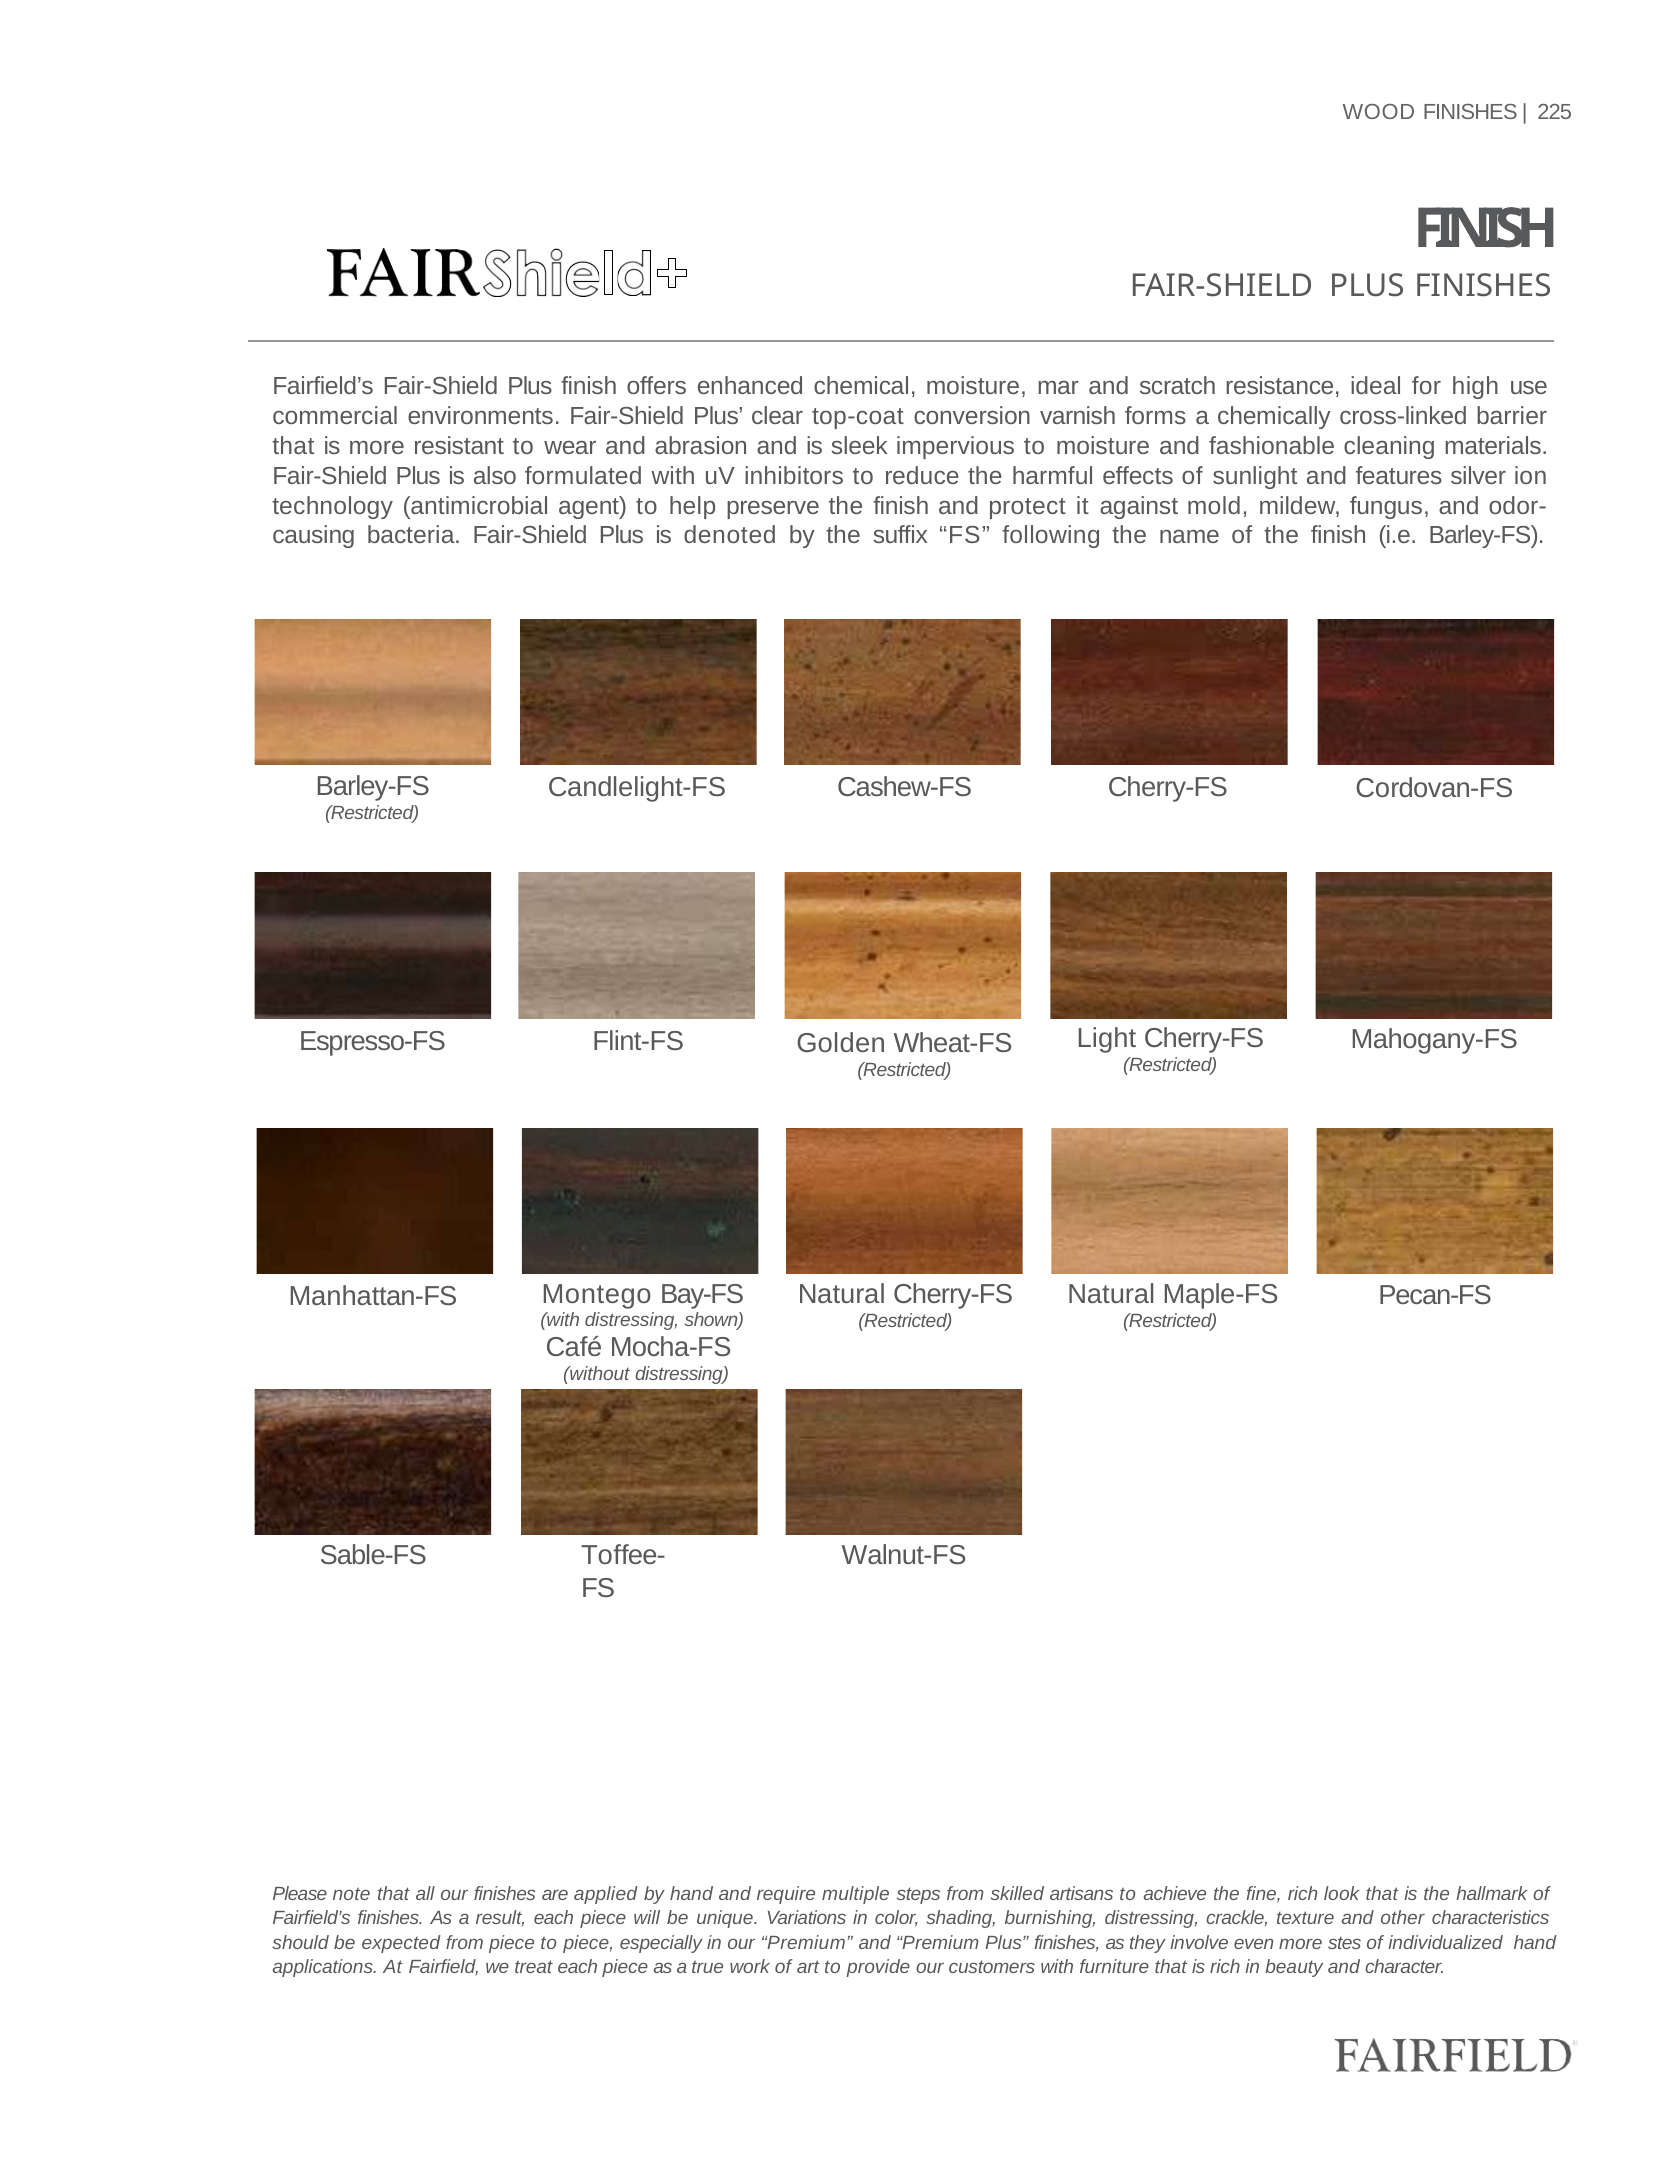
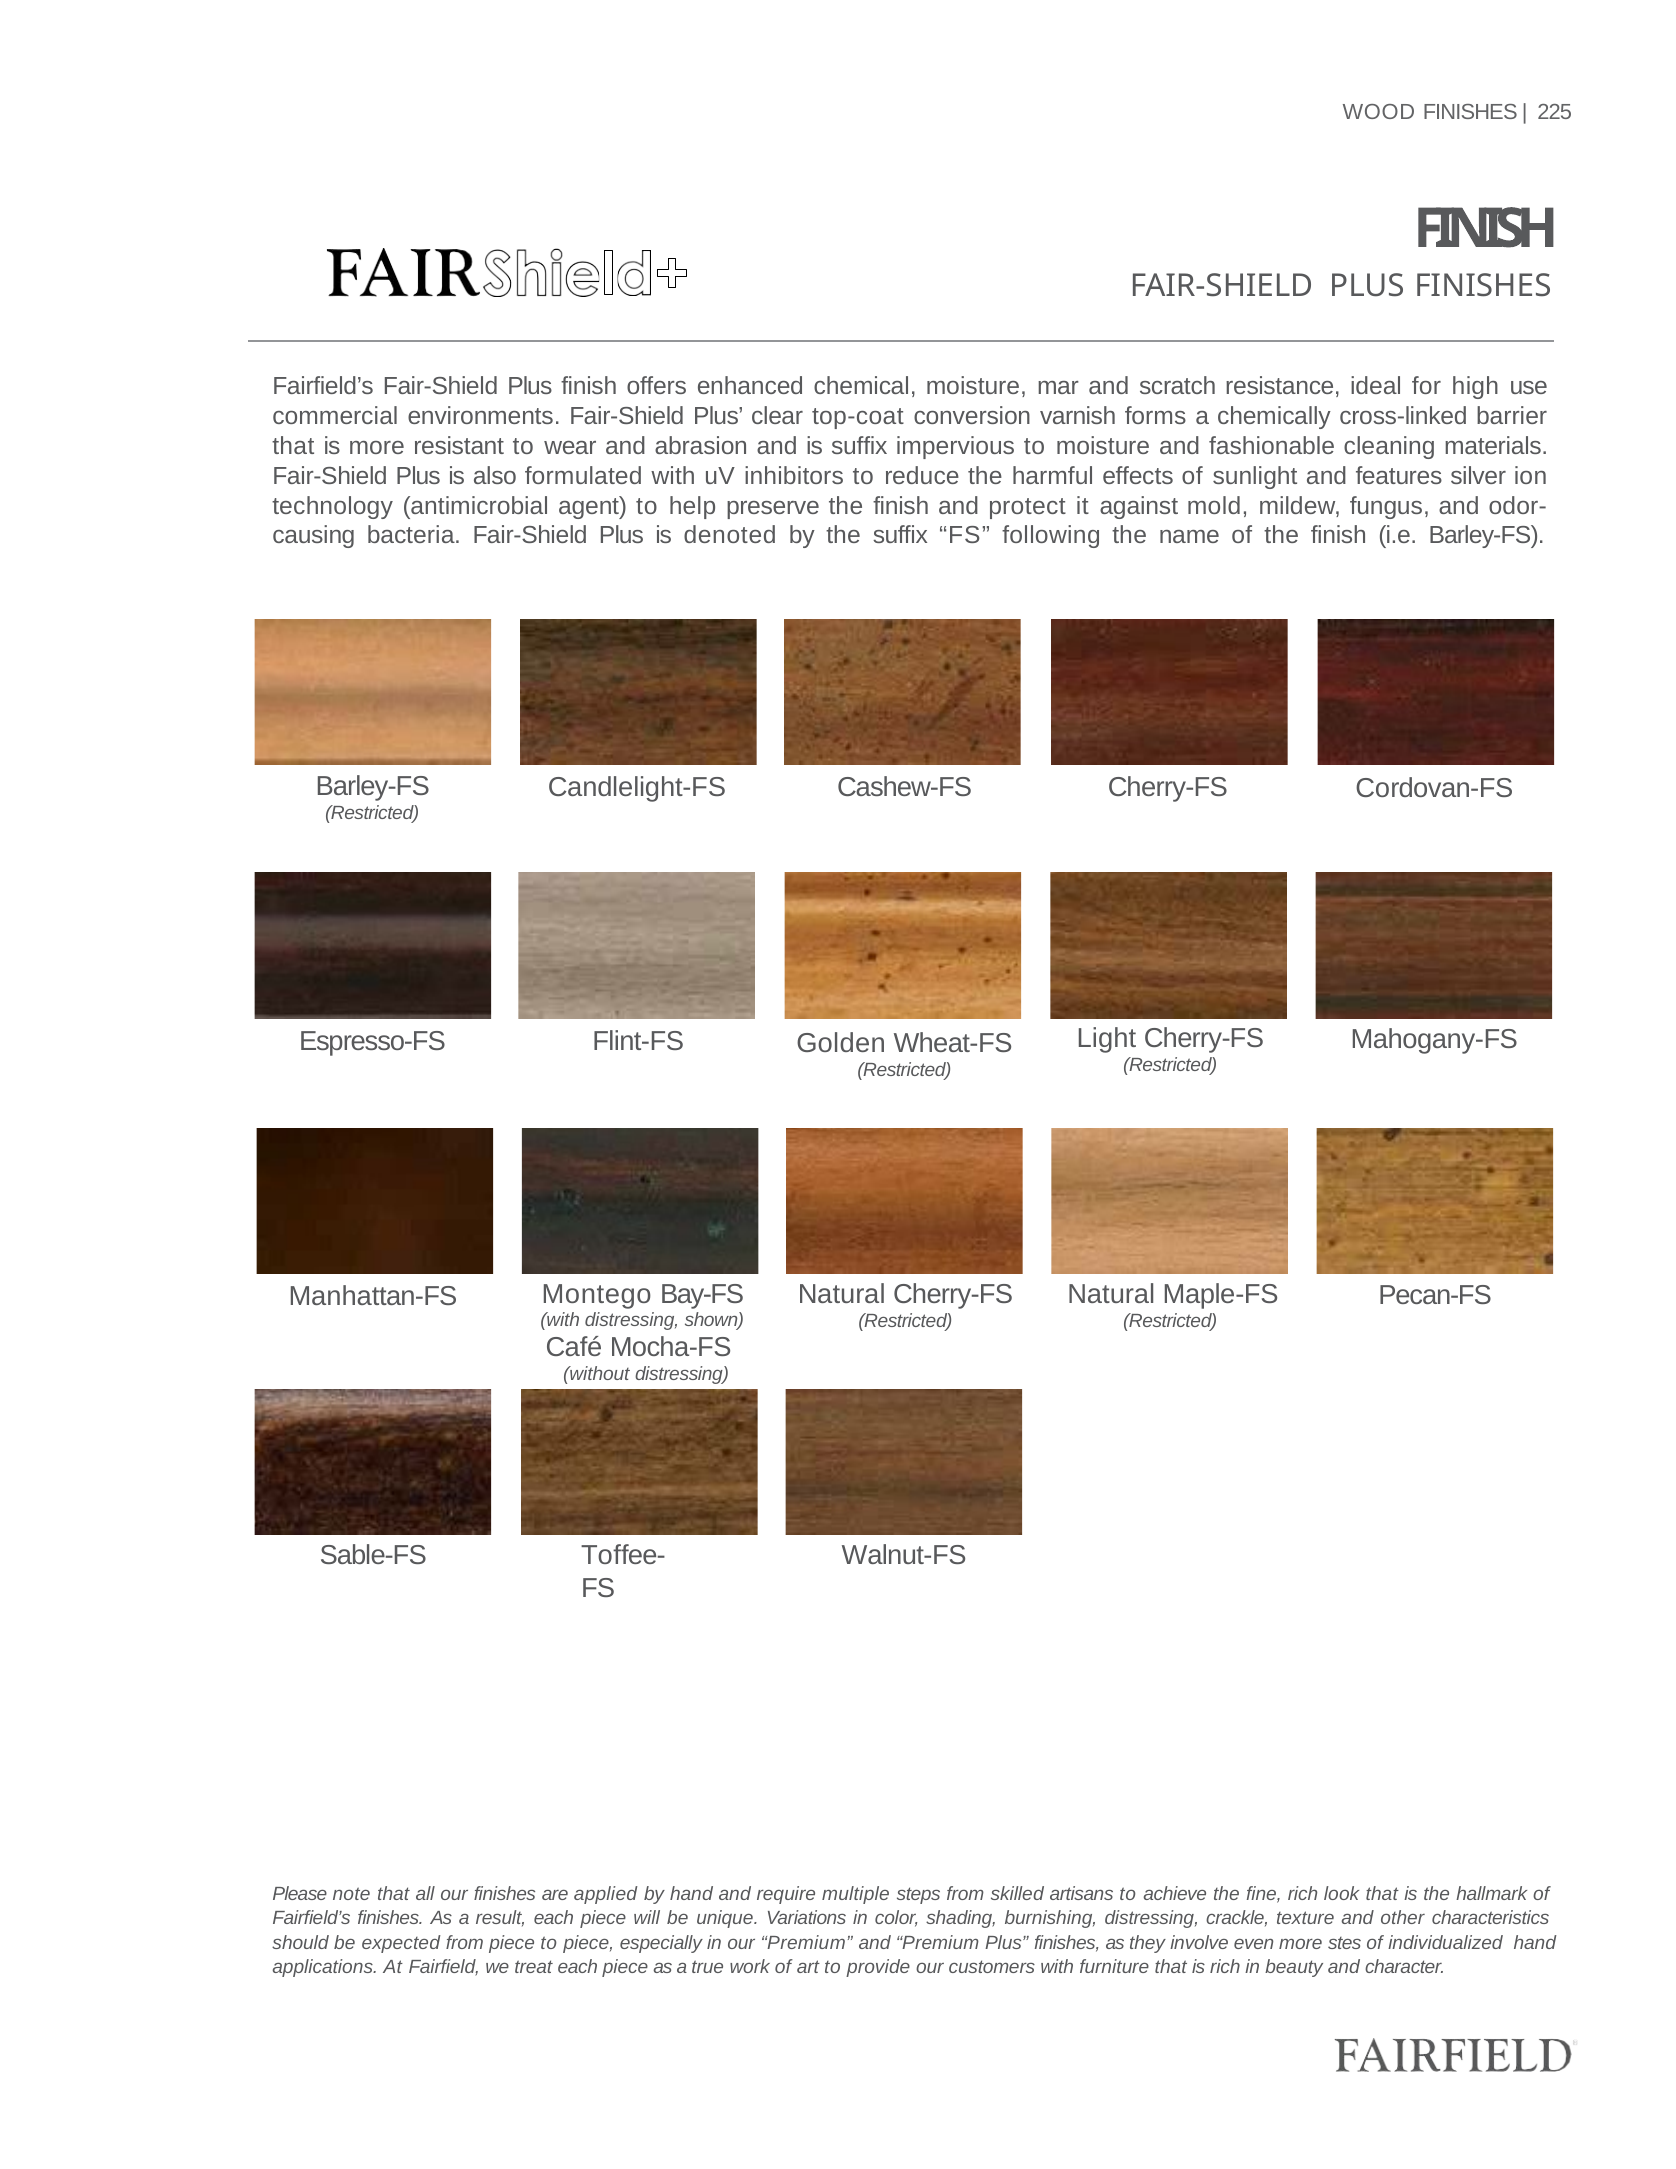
is sleek: sleek -> suffix (859, 446)
